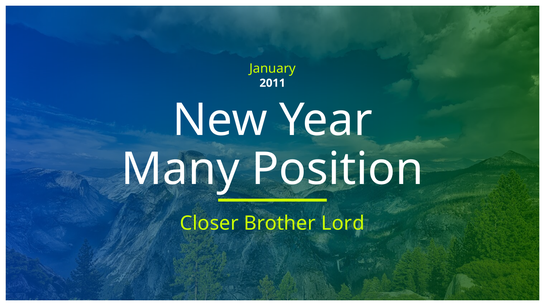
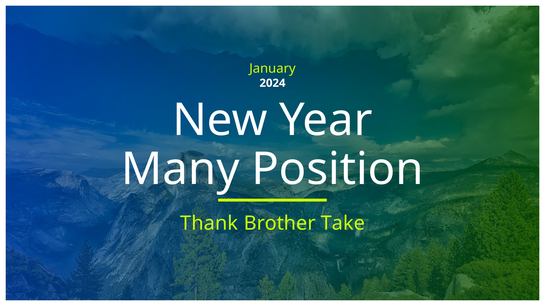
2011: 2011 -> 2024 (272, 83)
Closer: Closer -> Thank (209, 224)
Lord: Lord -> Take (343, 224)
